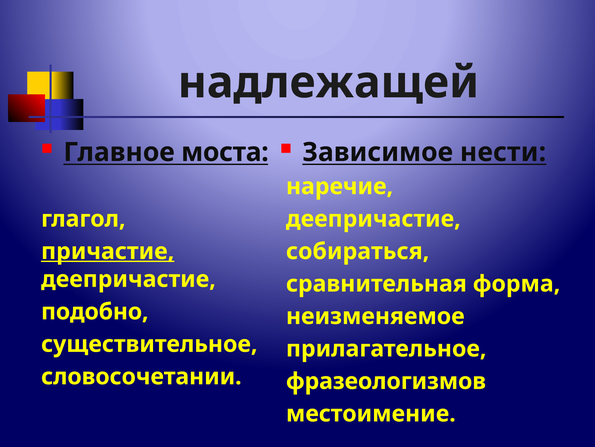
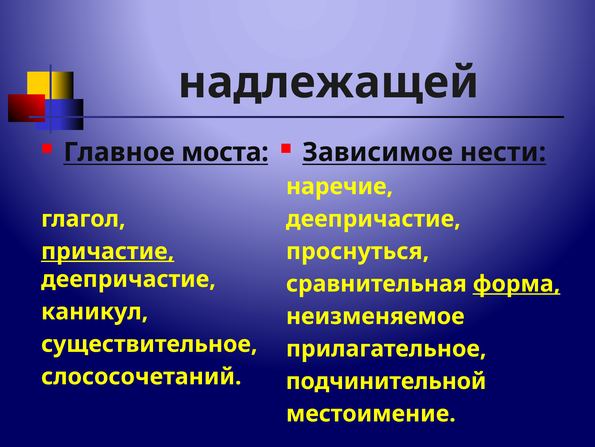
собираться: собираться -> проснуться (358, 251)
форма underline: none -> present (517, 283)
подобно: подобно -> каникул (95, 311)
словосочетании: словосочетании -> слососочетаний (141, 376)
фразеологизмов: фразеологизмов -> подчинительной (386, 381)
